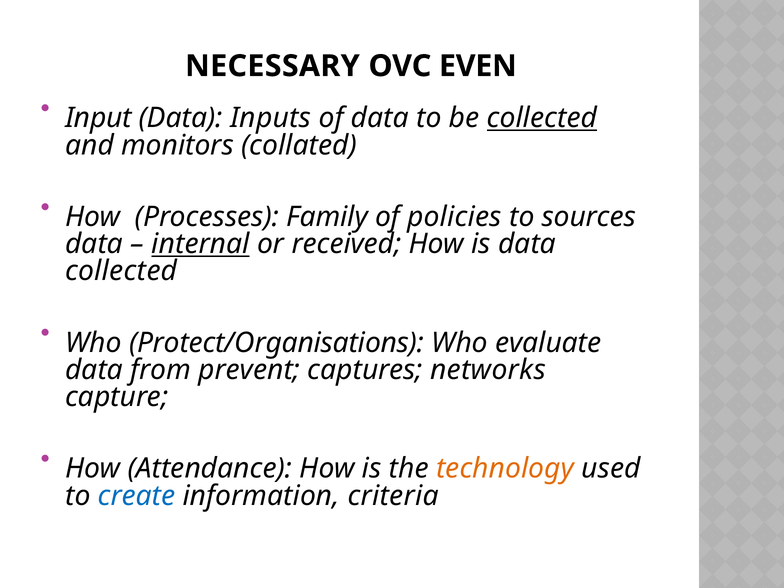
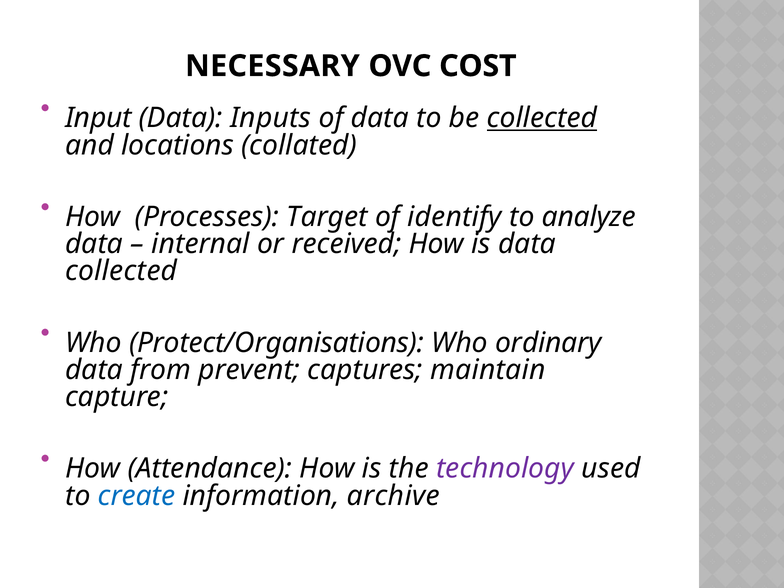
EVEN: EVEN -> COST (478, 66)
monitors: monitors -> locations (178, 145)
Family: Family -> Target (327, 217)
policies: policies -> identify (454, 217)
sources: sources -> analyze (589, 217)
internal underline: present -> none (201, 244)
evaluate: evaluate -> ordinary (548, 343)
networks: networks -> maintain (488, 370)
technology colour: orange -> purple (505, 469)
criteria: criteria -> archive (393, 496)
